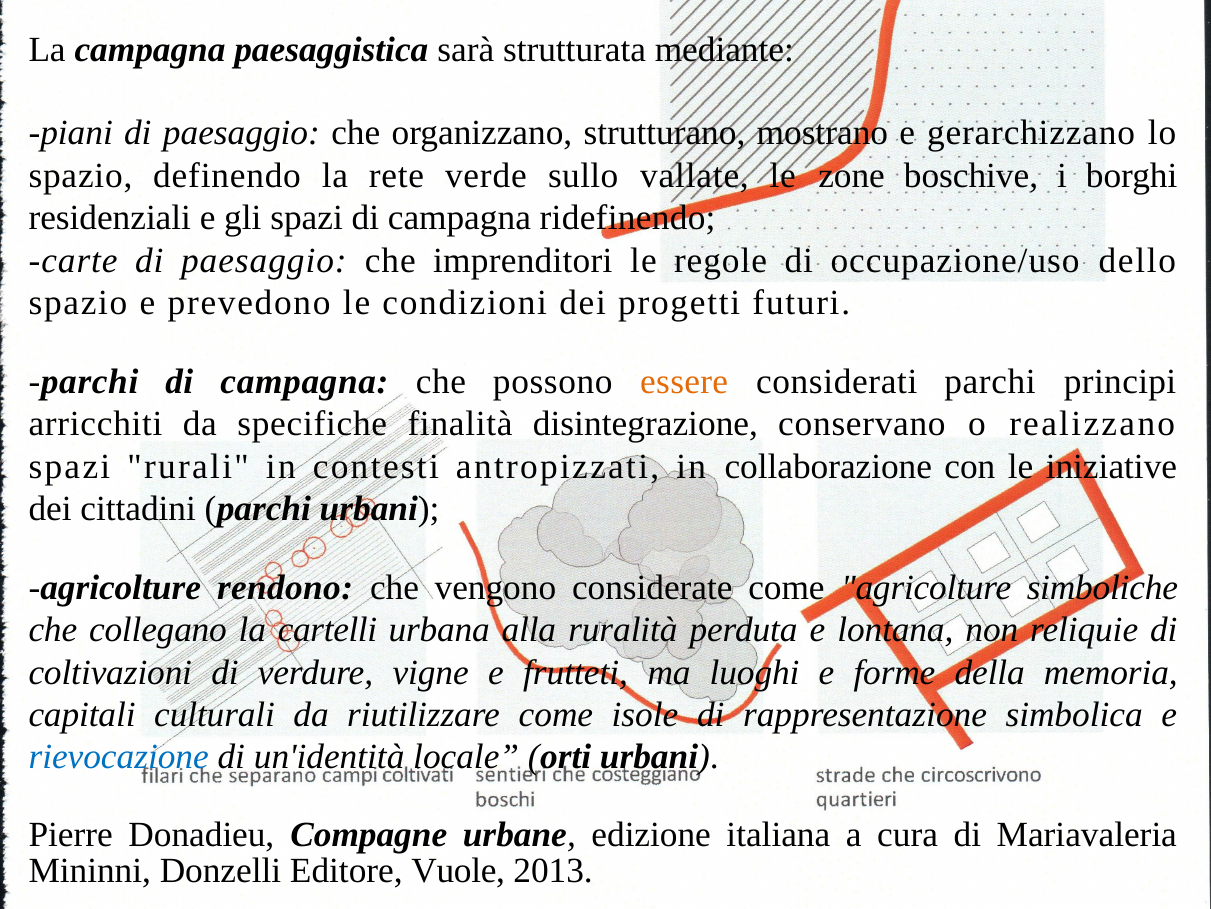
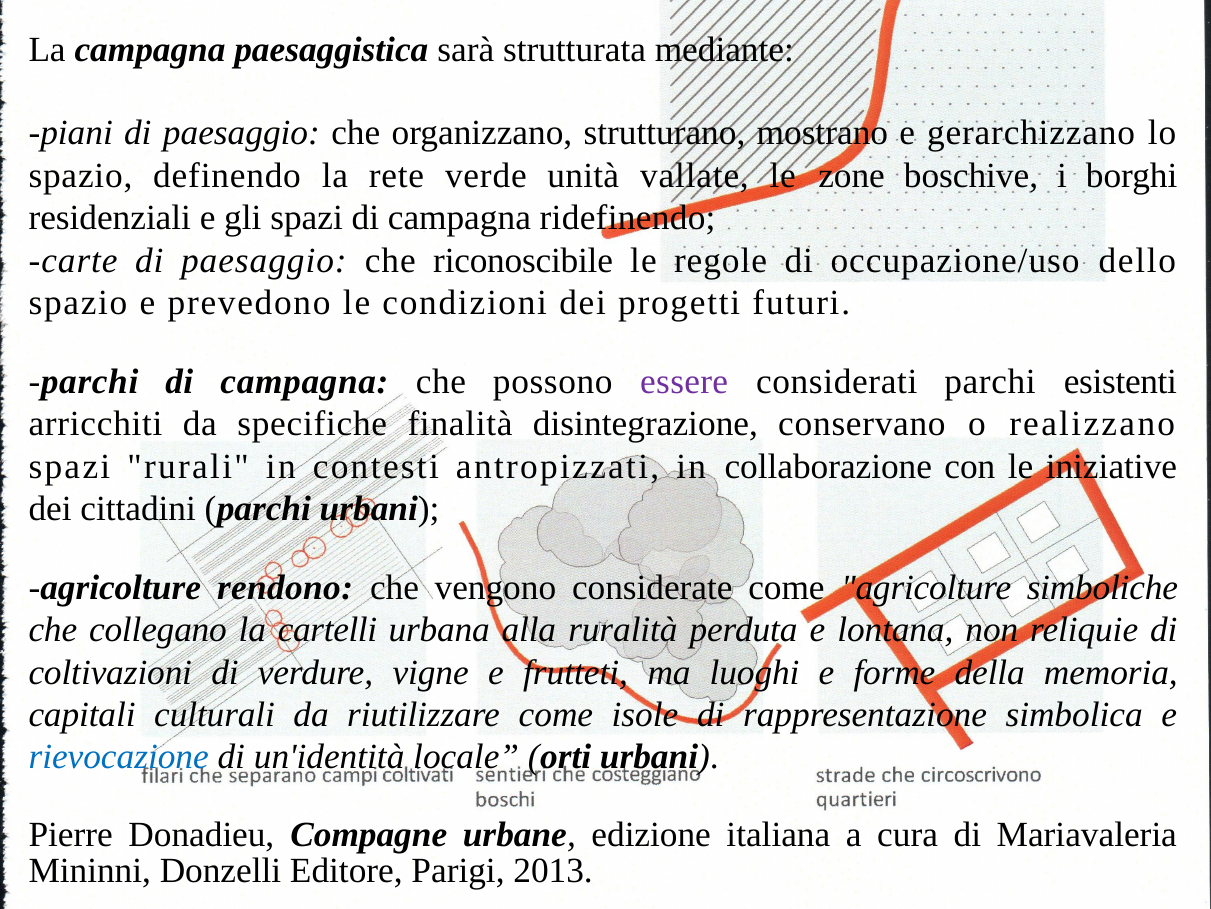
sullo: sullo -> unità (583, 175)
imprenditori: imprenditori -> riconoscibile (523, 260)
essere colour: orange -> purple (684, 381)
principi: principi -> esistenti (1120, 381)
Vuole: Vuole -> Parigi (458, 870)
